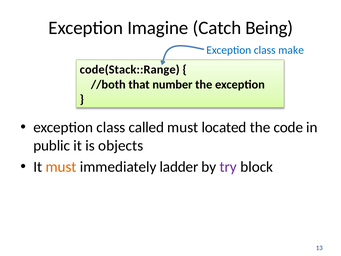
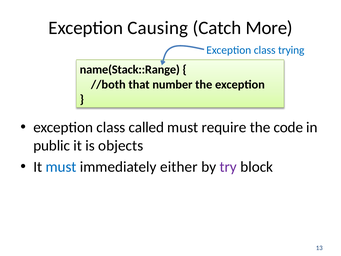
Imagine: Imagine -> Causing (158, 28)
Being: Being -> More (269, 28)
make: make -> trying (291, 50)
code(Stack::Range: code(Stack::Range -> name(Stack::Range (130, 70)
located: located -> require (224, 127)
must colour: orange -> blue (61, 167)
ladder: ladder -> either (179, 167)
